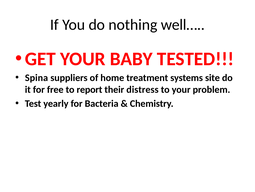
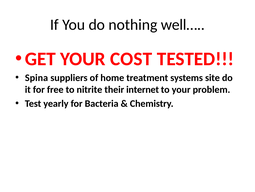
BABY: BABY -> COST (131, 59)
report: report -> nitrite (89, 89)
distress: distress -> internet (143, 89)
